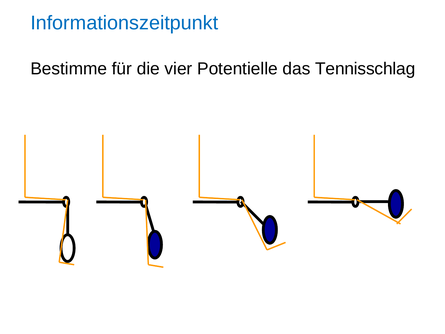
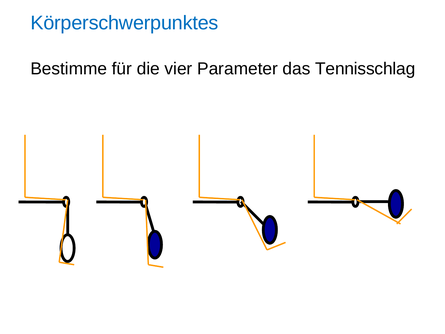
Informationszeitpunkt: Informationszeitpunkt -> Körperschwerpunktes (124, 23)
Potentielle: Potentielle -> Parameter (238, 69)
